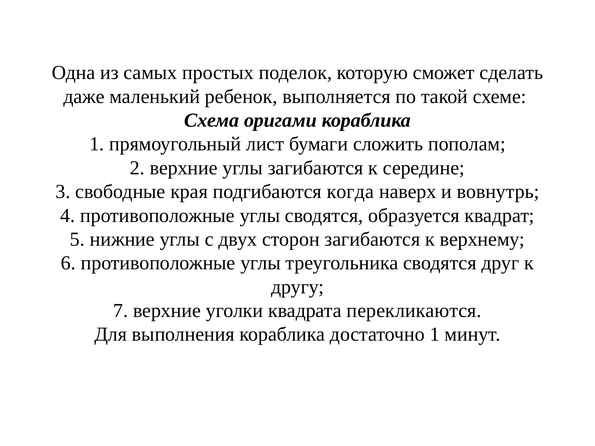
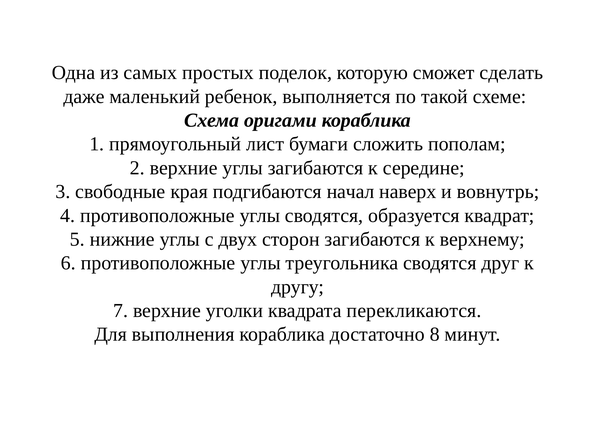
когда: когда -> начал (350, 192)
достаточно 1: 1 -> 8 (435, 335)
